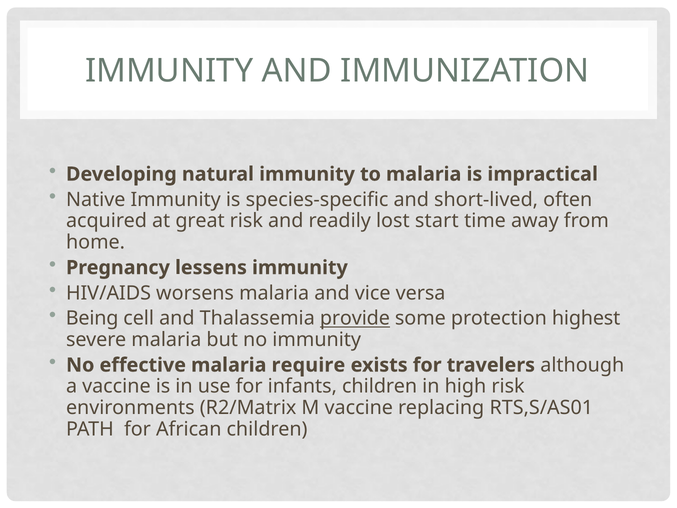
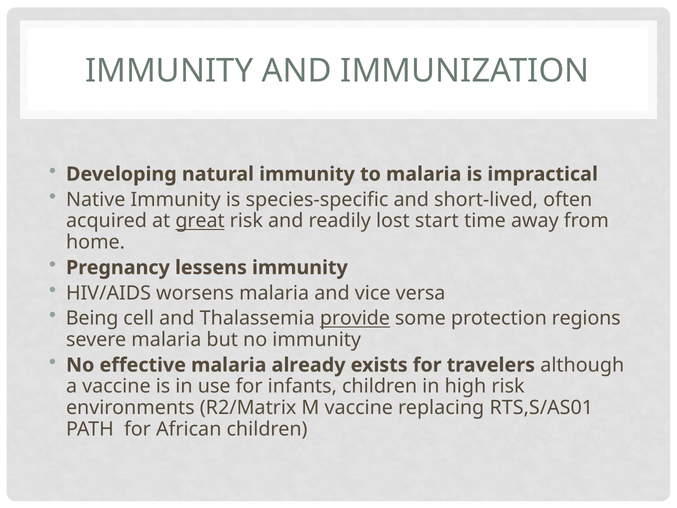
great underline: none -> present (200, 221)
highest: highest -> regions (586, 318)
require: require -> already (308, 365)
